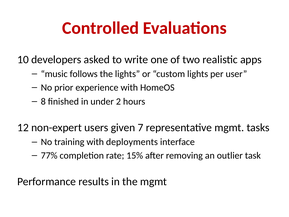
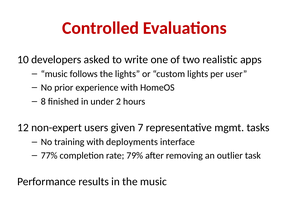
15%: 15% -> 79% (135, 155)
the mgmt: mgmt -> music (153, 181)
